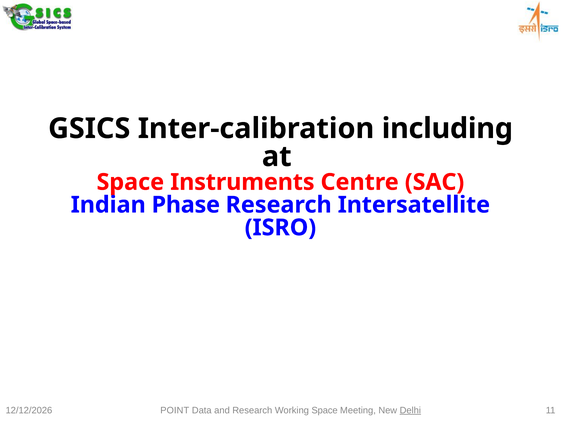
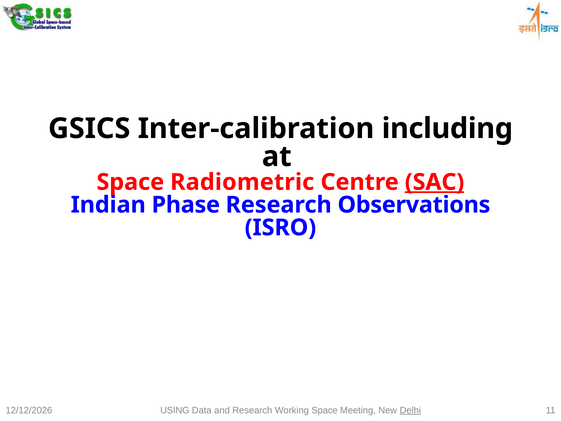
Instruments: Instruments -> Radiometric (242, 182)
SAC underline: none -> present (435, 182)
Intersatellite: Intersatellite -> Observations (414, 205)
POINT: POINT -> USING (175, 410)
